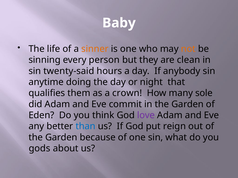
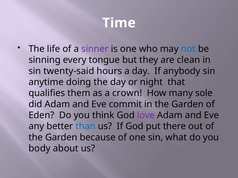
Baby: Baby -> Time (119, 23)
sinner colour: orange -> purple (95, 49)
not colour: orange -> blue (188, 49)
person: person -> tongue (104, 60)
reign: reign -> there (175, 127)
gods: gods -> body (40, 149)
